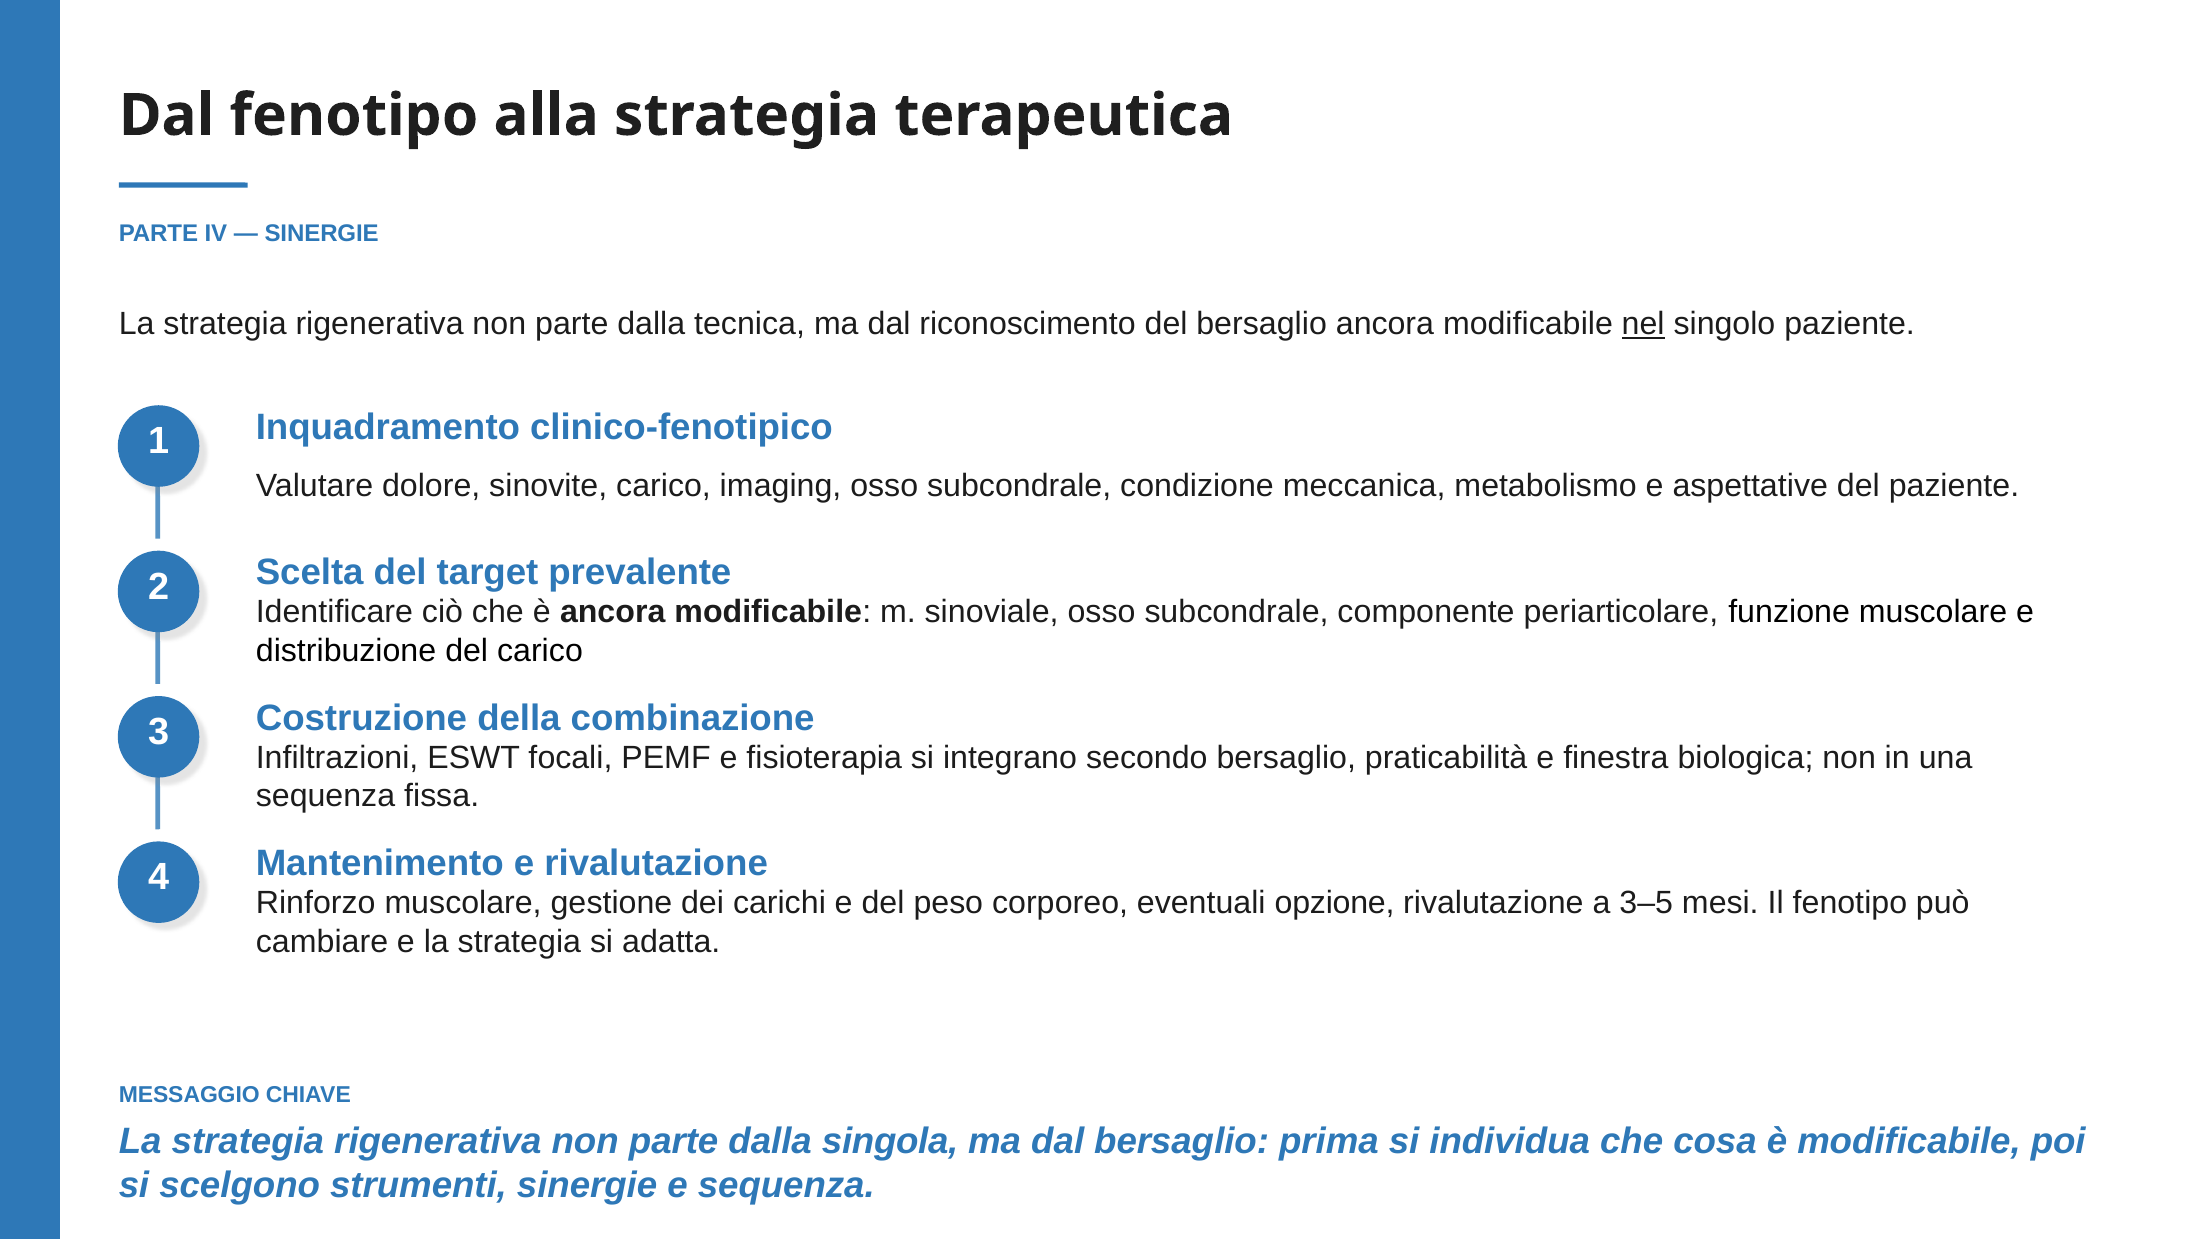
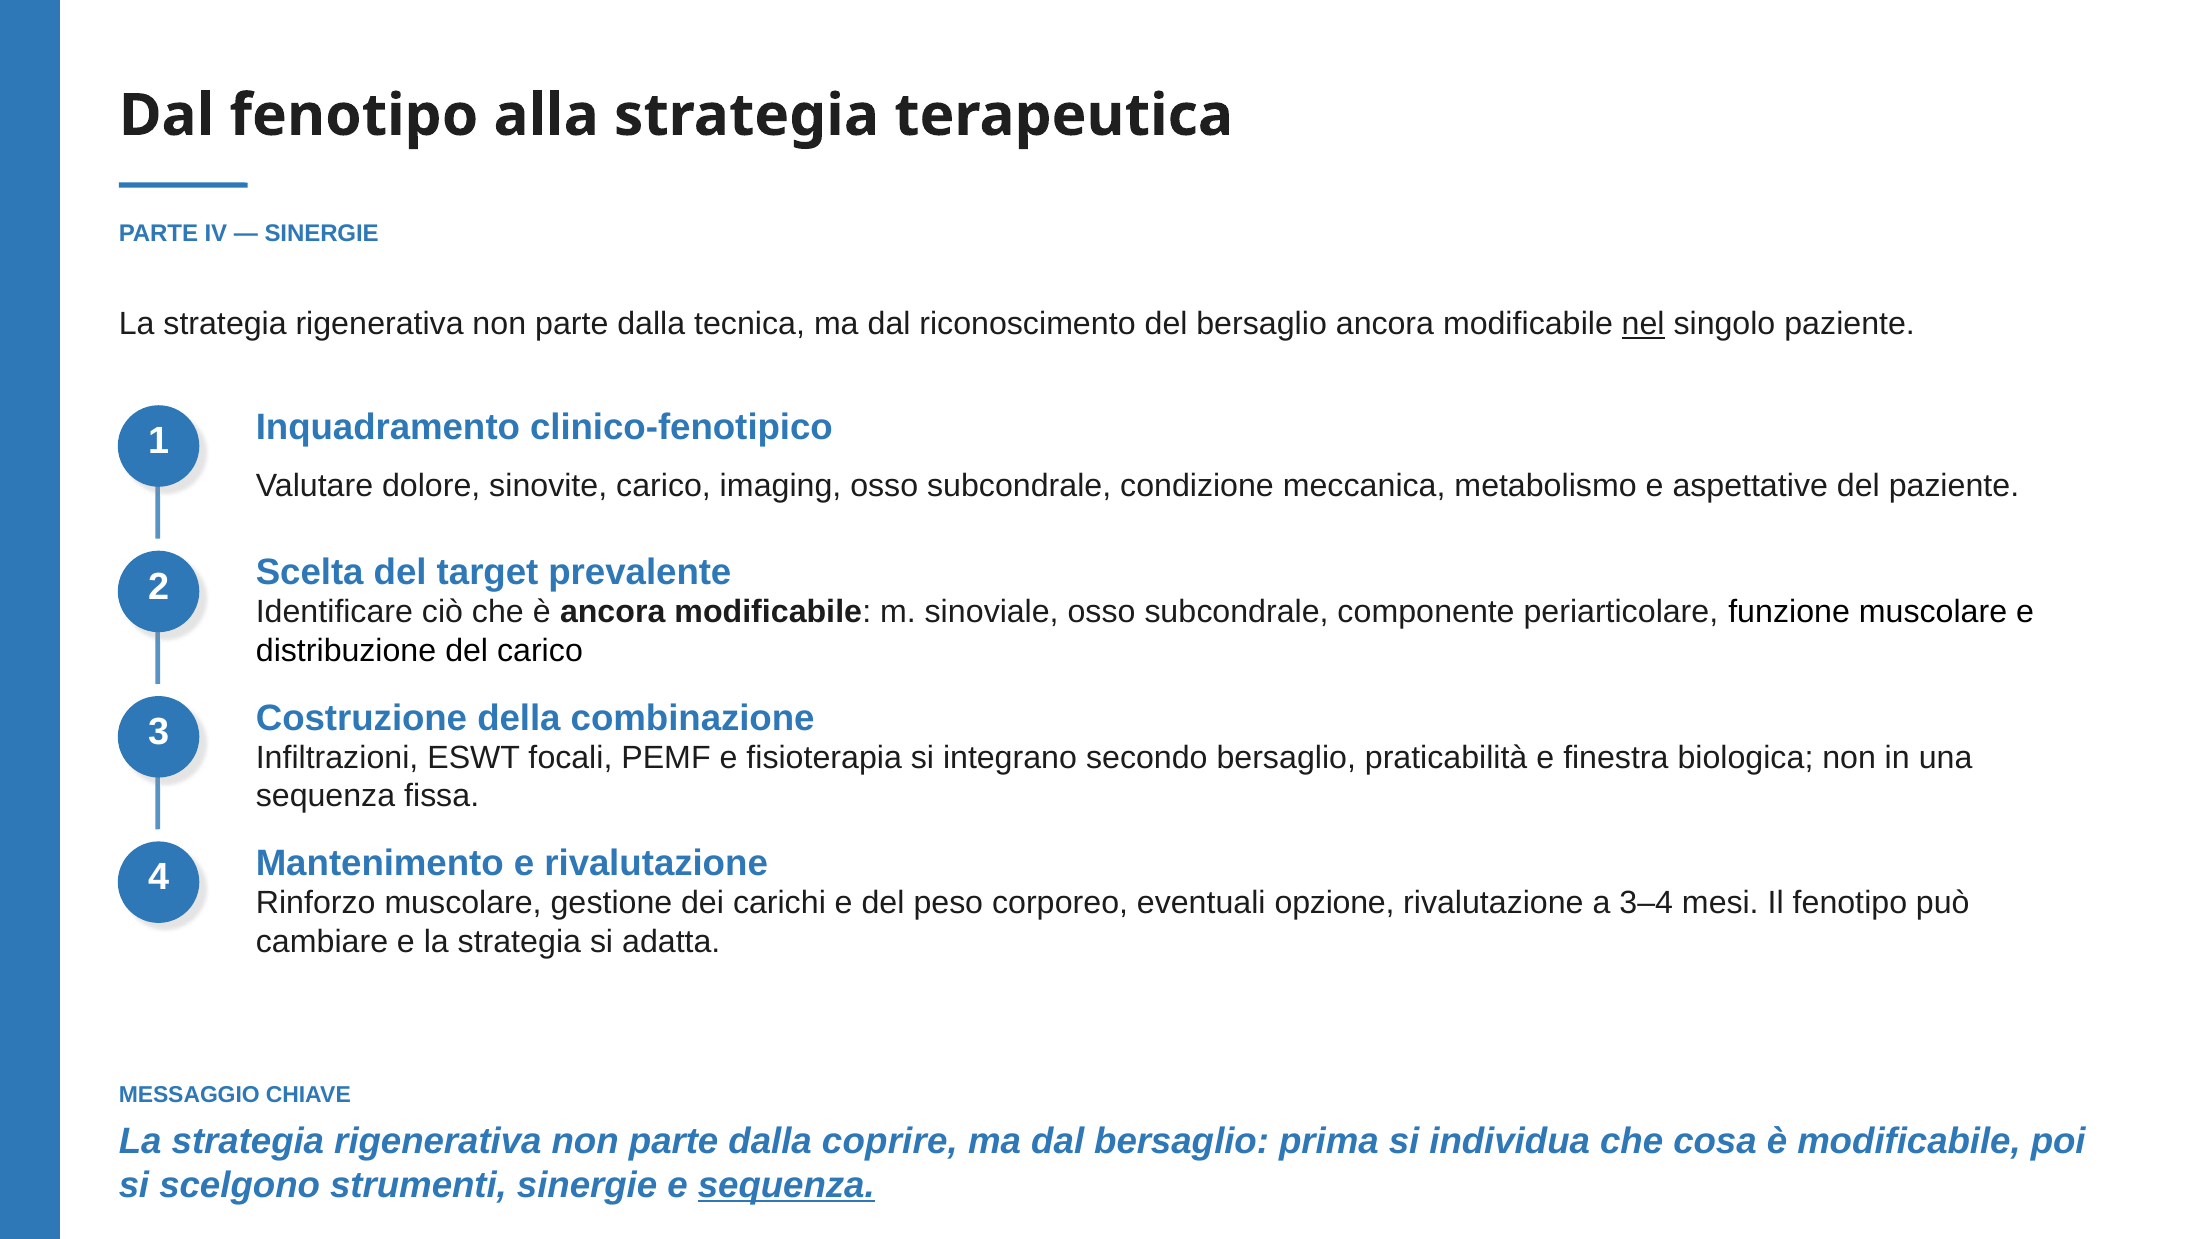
3–5: 3–5 -> 3–4 (1646, 903)
singola: singola -> coprire (890, 1141)
sequenza underline: none -> present (786, 1185)
